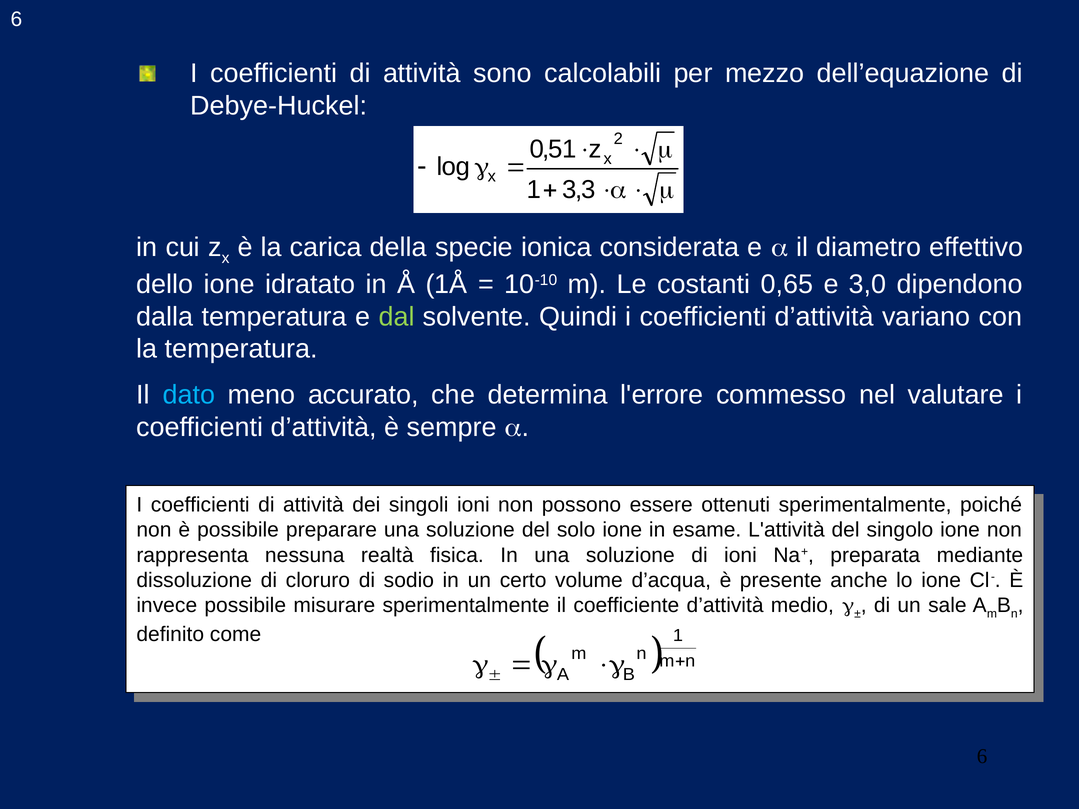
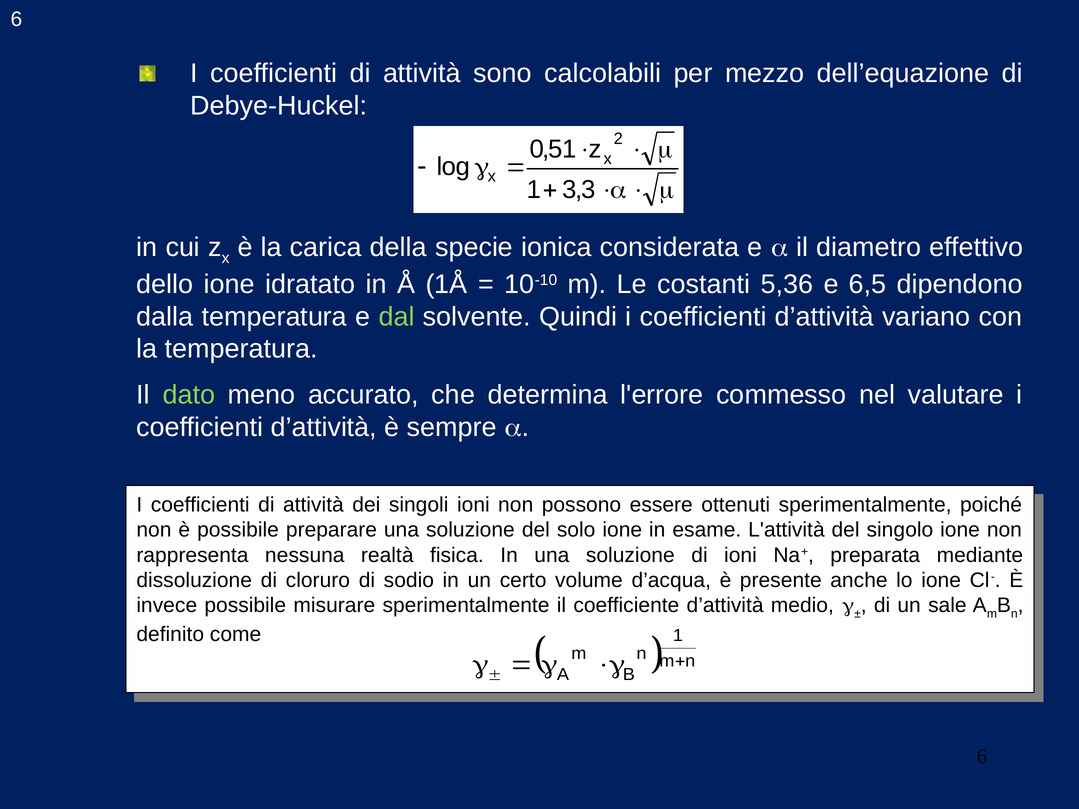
0,65: 0,65 -> 5,36 (787, 284)
3,0: 3,0 -> 6,5 (868, 284)
dato colour: light blue -> light green (189, 395)
